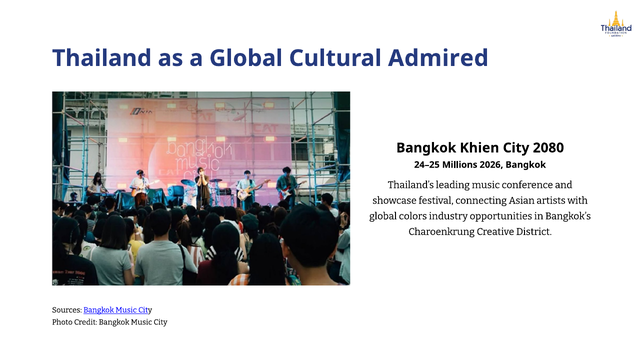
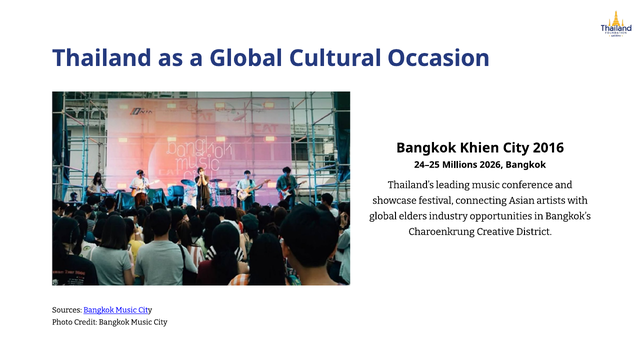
Admired: Admired -> Occasion (439, 58)
2080: 2080 -> 2016 (548, 148)
colors: colors -> elders (413, 216)
